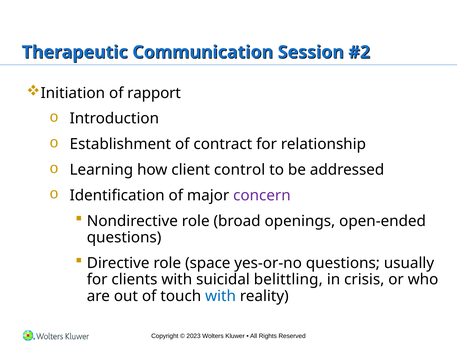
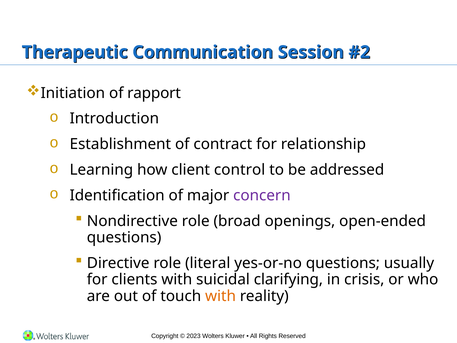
space: space -> literal (208, 263)
belittling: belittling -> clarifying (288, 279)
with colour: blue -> orange (221, 296)
